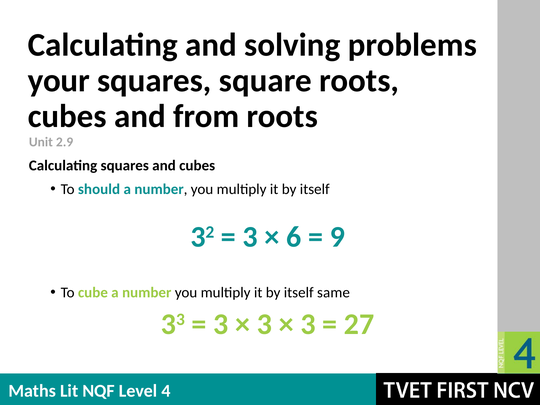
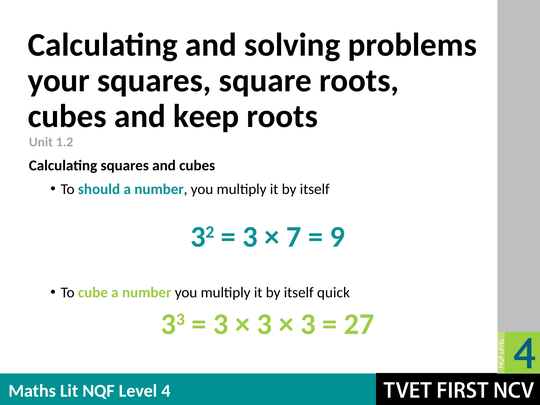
from: from -> keep (206, 116)
2.9: 2.9 -> 1.2 (65, 142)
6: 6 -> 7 (294, 237)
same: same -> quick (333, 293)
